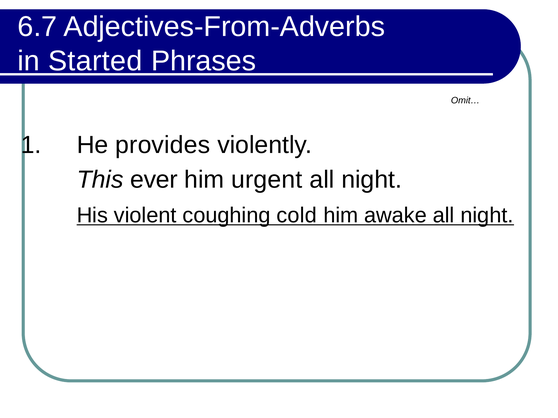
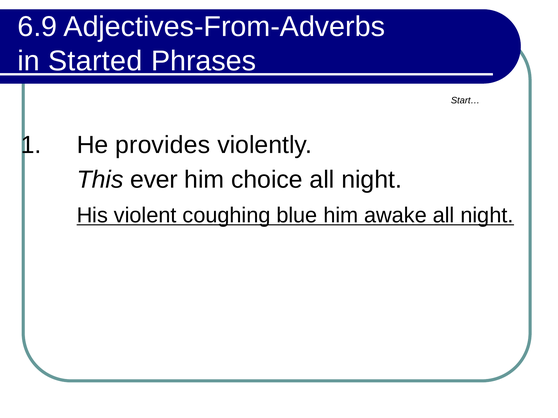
6.7: 6.7 -> 6.9 (37, 27)
Omit…: Omit… -> Start… (465, 100)
urgent: urgent -> choice (267, 180)
cold: cold -> blue (297, 216)
